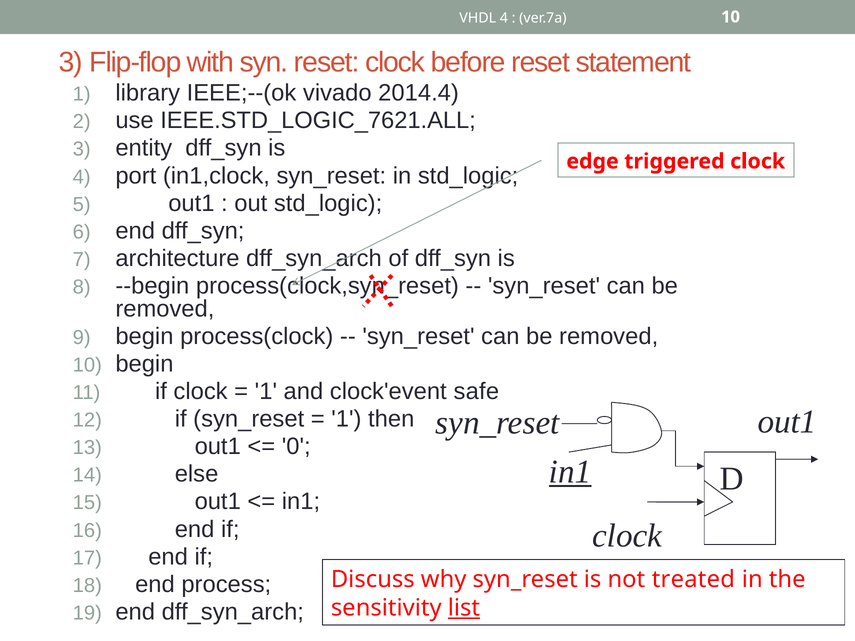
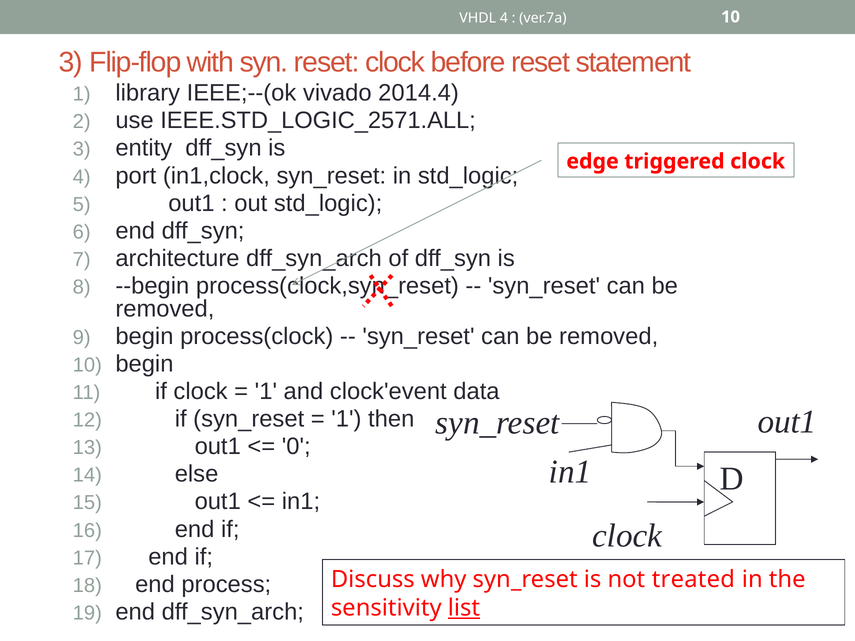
IEEE.STD_LOGIC_7621.ALL: IEEE.STD_LOGIC_7621.ALL -> IEEE.STD_LOGIC_2571.ALL (318, 121)
safe: safe -> data (476, 392)
in1 underline: present -> none (570, 472)
